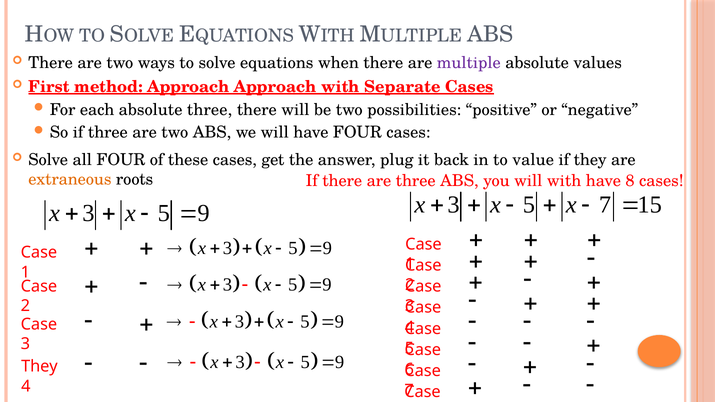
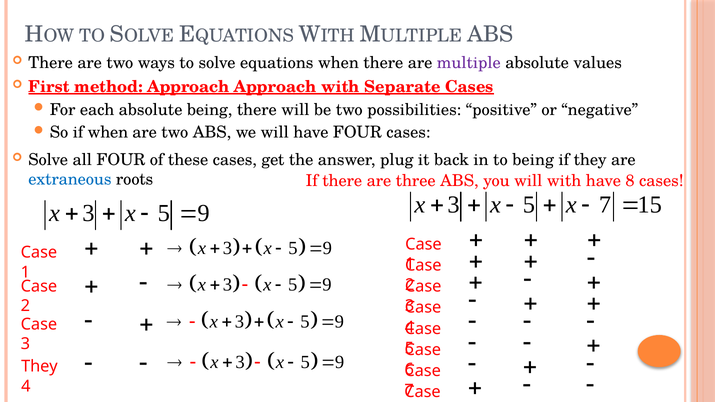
absolute three: three -> being (210, 110)
if three: three -> when (108, 133)
to value: value -> being (533, 160)
extraneous colour: orange -> blue (70, 179)
